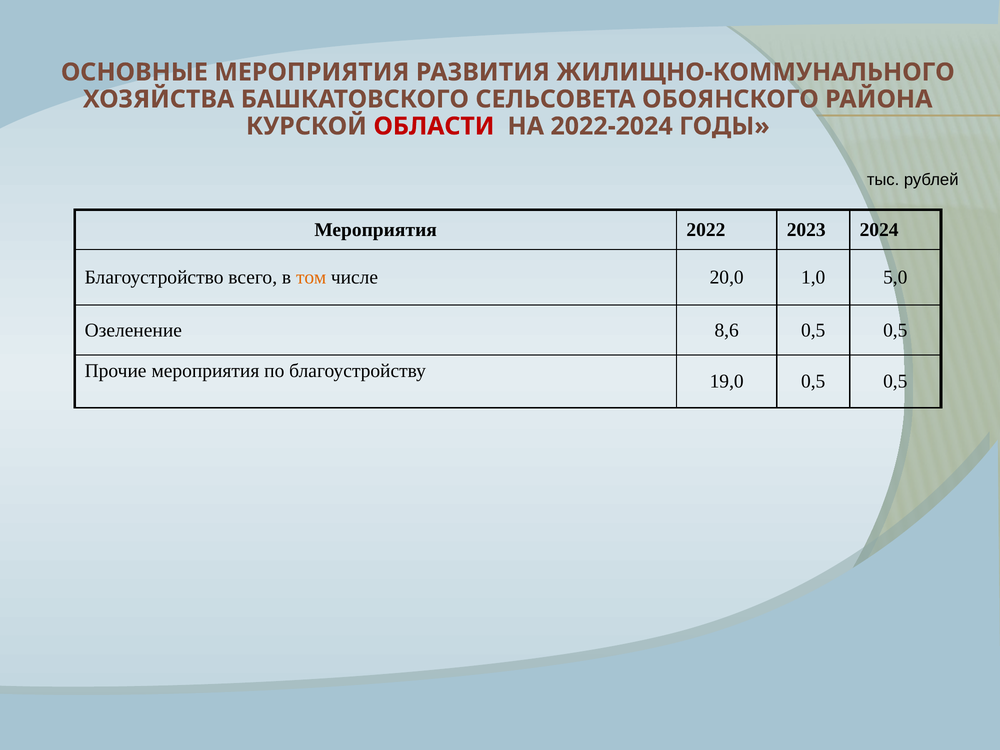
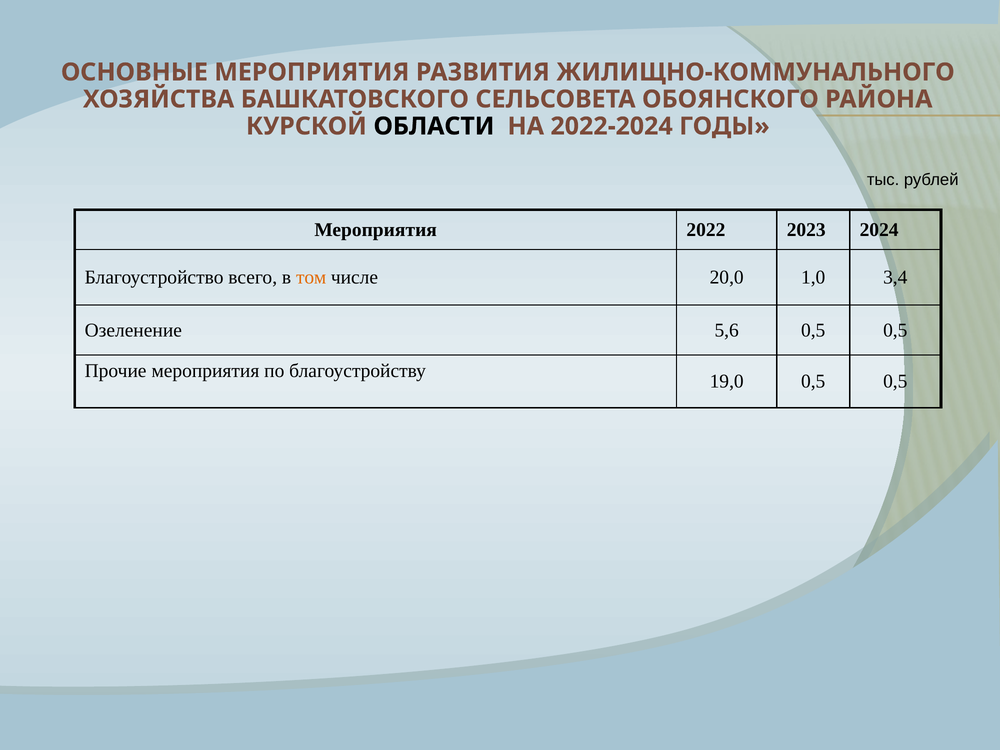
ОБЛАСТИ colour: red -> black (434, 126)
5,0: 5,0 -> 3,4 (895, 277)
8,6: 8,6 -> 5,6 (727, 330)
